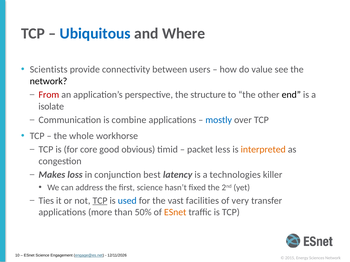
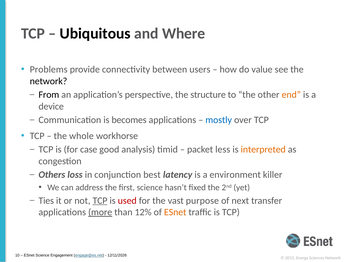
Ubiquitous colour: blue -> black (95, 33)
Scientists: Scientists -> Problems (49, 70)
From colour: red -> black (49, 95)
end colour: black -> orange (291, 95)
isolate: isolate -> device (51, 107)
combine: combine -> becomes (129, 120)
core: core -> case (89, 150)
obvious: obvious -> analysis (138, 150)
Makes: Makes -> Others (52, 175)
technologies: technologies -> environment (235, 175)
used colour: blue -> red (127, 201)
facilities: facilities -> purpose (202, 201)
very: very -> next (240, 201)
more underline: none -> present (100, 213)
50%: 50% -> 12% (143, 213)
